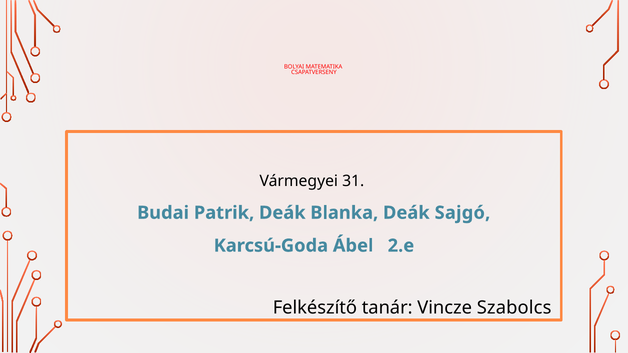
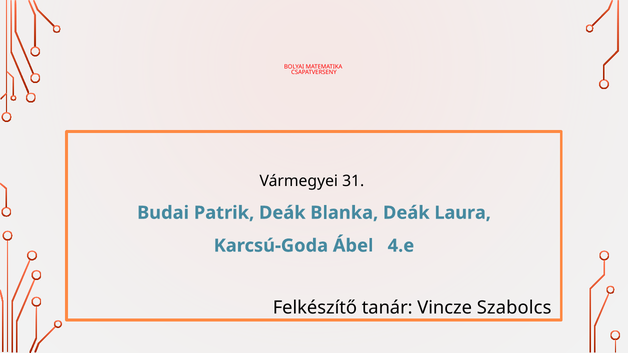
Sajgó: Sajgó -> Laura (463, 213)
2.e: 2.e -> 4.e (401, 246)
